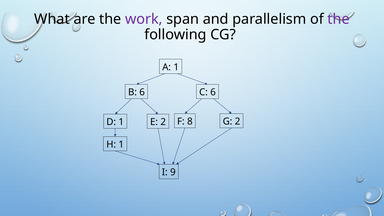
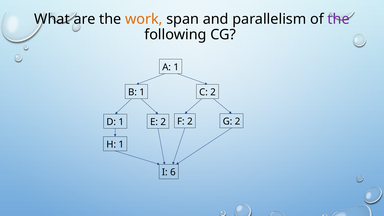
work colour: purple -> orange (144, 19)
B 6: 6 -> 1 (142, 92)
C 6: 6 -> 2 (213, 92)
F 8: 8 -> 2 (190, 121)
9: 9 -> 6 (173, 172)
